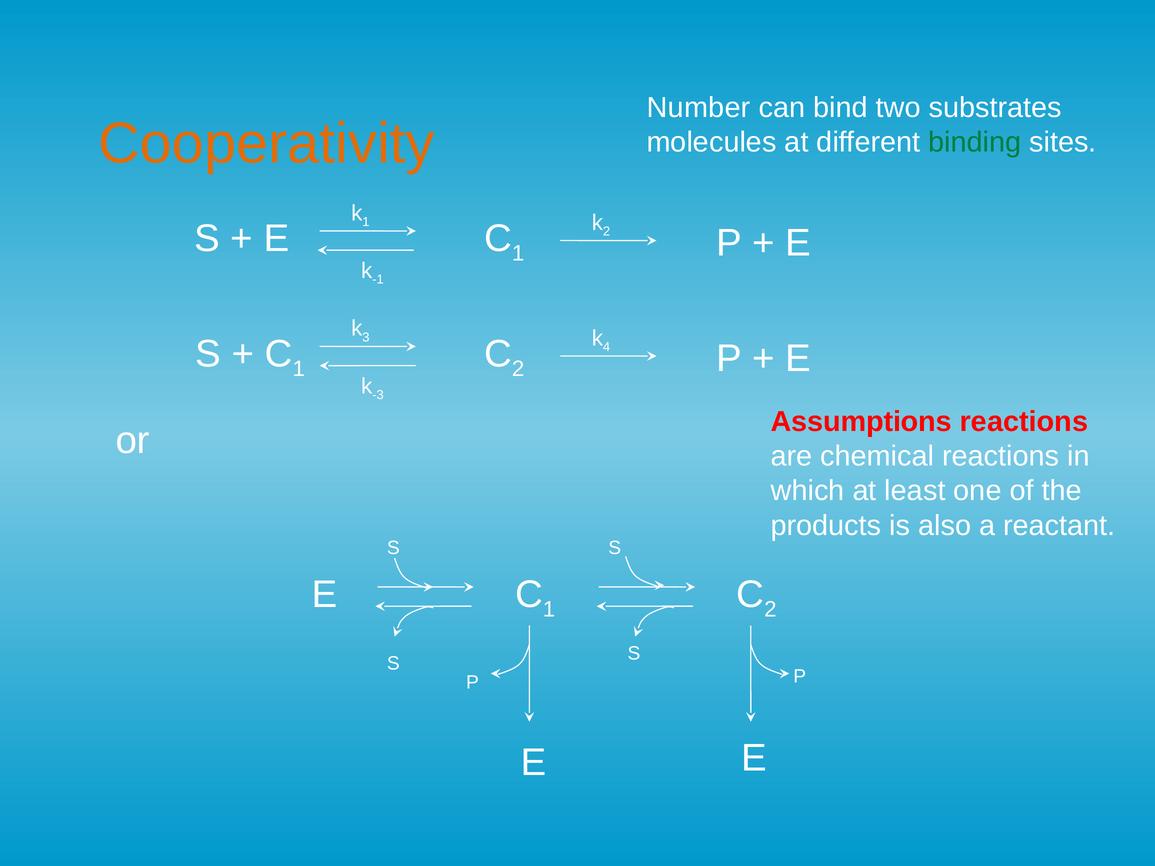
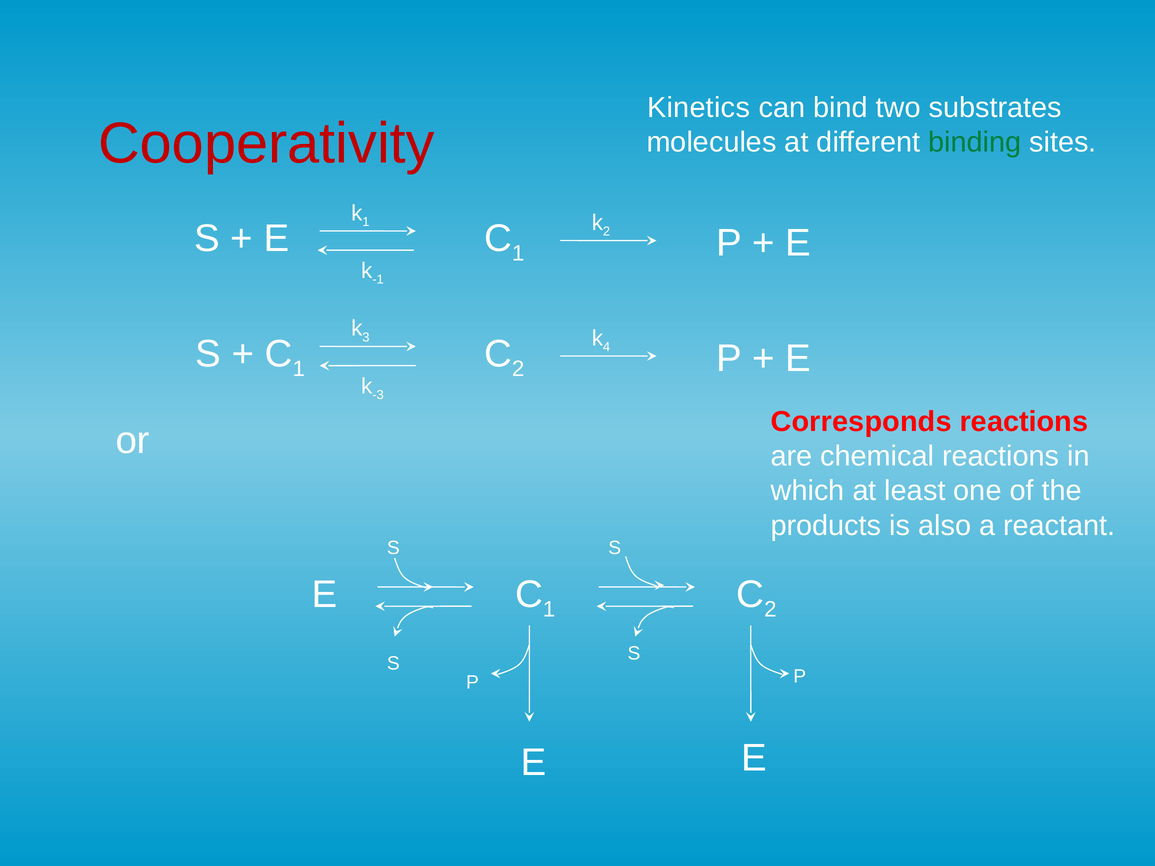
Number: Number -> Kinetics (699, 108)
Cooperativity colour: orange -> red (266, 144)
Assumptions: Assumptions -> Corresponds (861, 422)
